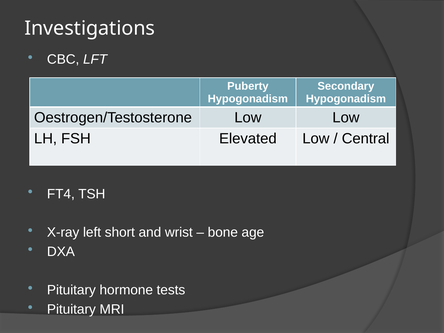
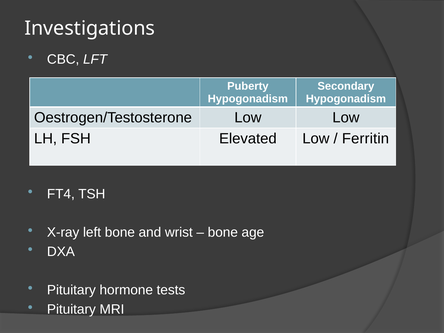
Central: Central -> Ferritin (366, 139)
left short: short -> bone (120, 232)
